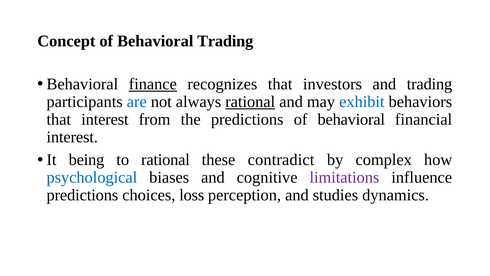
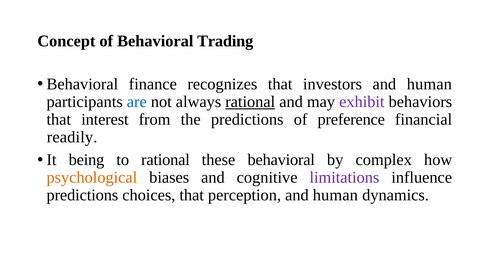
finance underline: present -> none (153, 84)
investors and trading: trading -> human (429, 84)
exhibit colour: blue -> purple (362, 102)
predictions of behavioral: behavioral -> preference (351, 119)
interest: interest -> readily (72, 137)
these contradict: contradict -> behavioral (281, 160)
psychological colour: blue -> orange (92, 177)
choices loss: loss -> that (192, 195)
perception and studies: studies -> human (335, 195)
